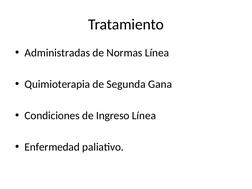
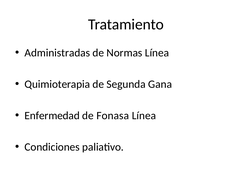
Condiciones: Condiciones -> Enfermedad (52, 116)
Ingreso: Ingreso -> Fonasa (113, 116)
Enfermedad: Enfermedad -> Condiciones (52, 147)
